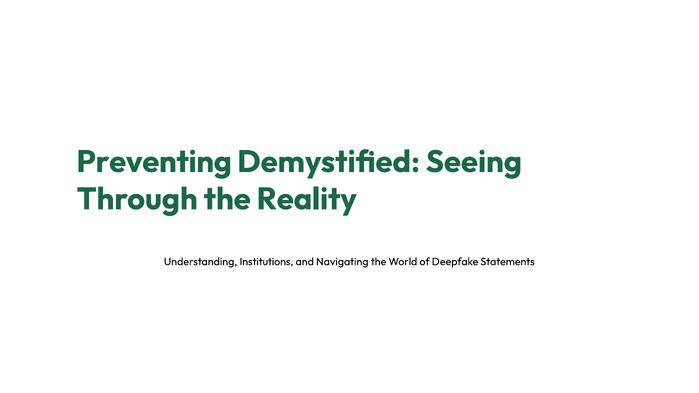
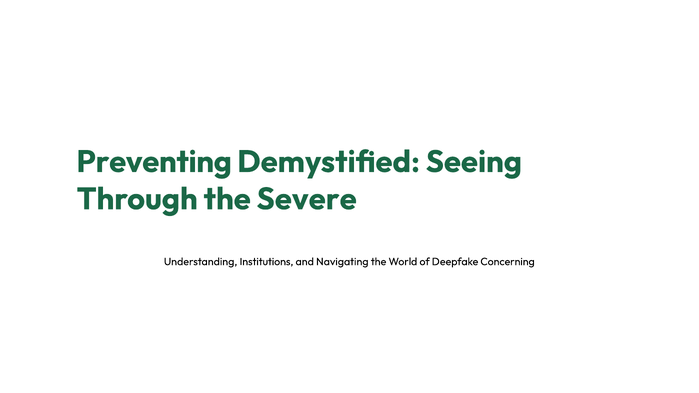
Reality: Reality -> Severe (307, 199)
Statements: Statements -> Concerning (508, 262)
